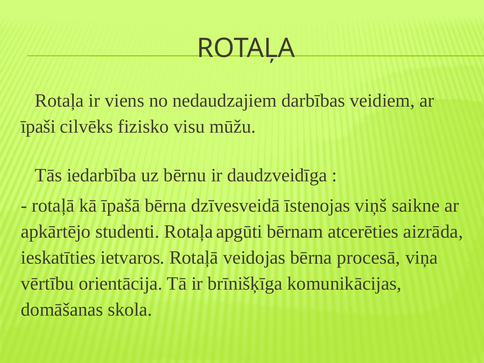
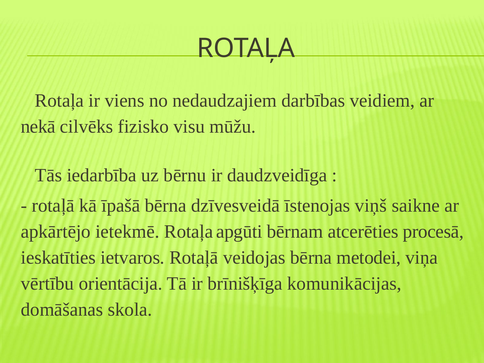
īpaši: īpaši -> nekā (38, 127)
studenti: studenti -> ietekmē (127, 232)
aizrāda: aizrāda -> procesā (433, 232)
procesā: procesā -> metodei (369, 258)
